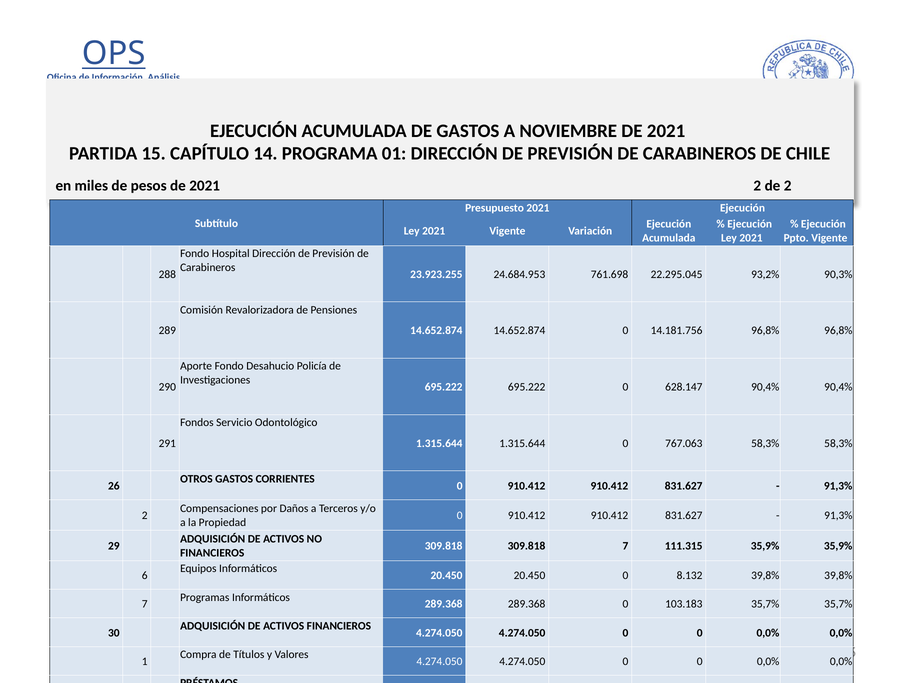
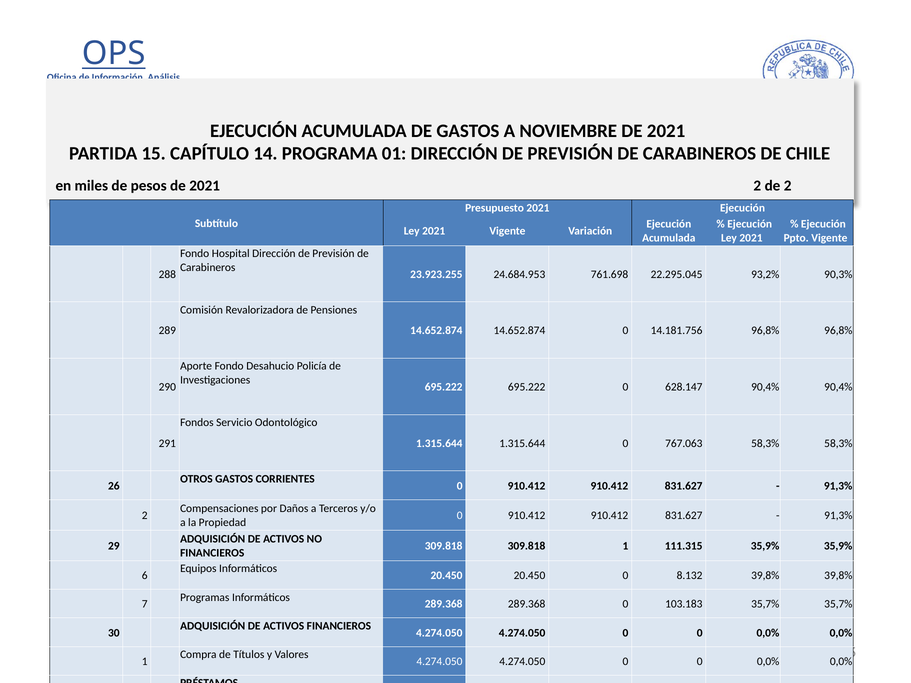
309.818 7: 7 -> 1 (625, 546)
